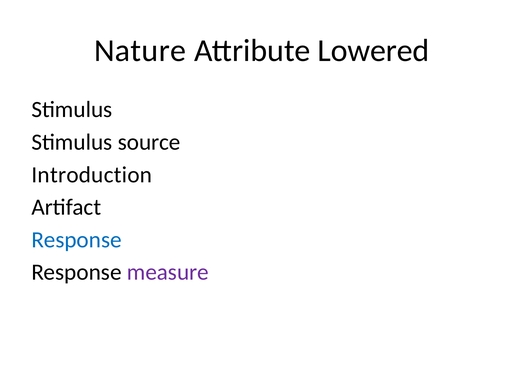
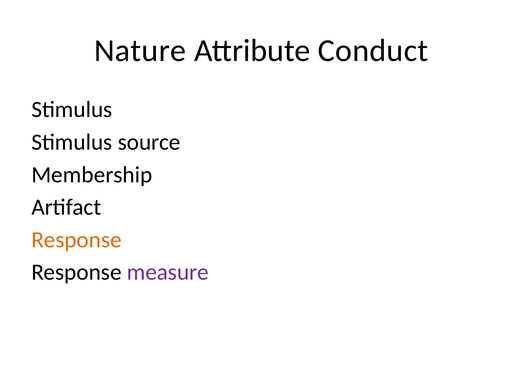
Lowered: Lowered -> Conduct (373, 51)
Introduction: Introduction -> Membership (92, 175)
Response colour: blue -> orange (77, 240)
